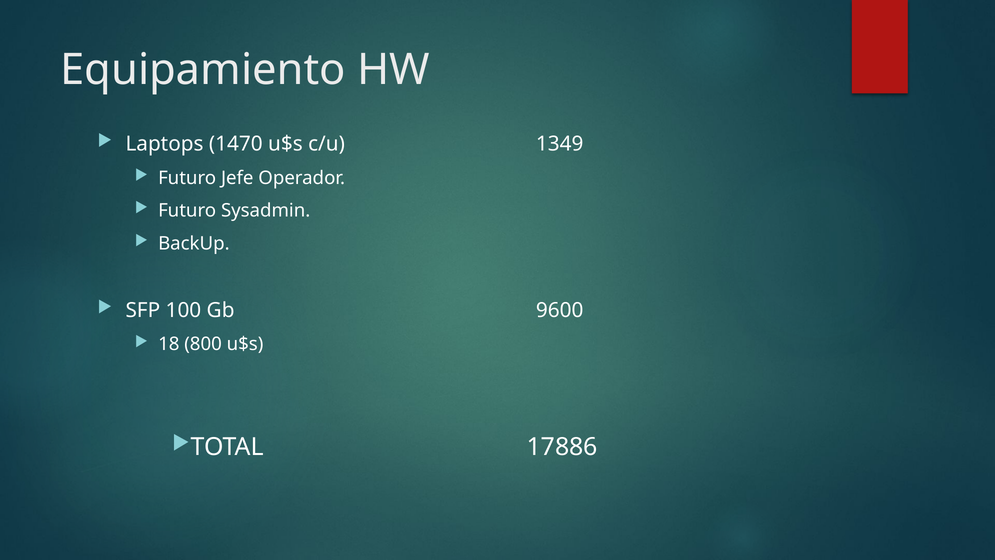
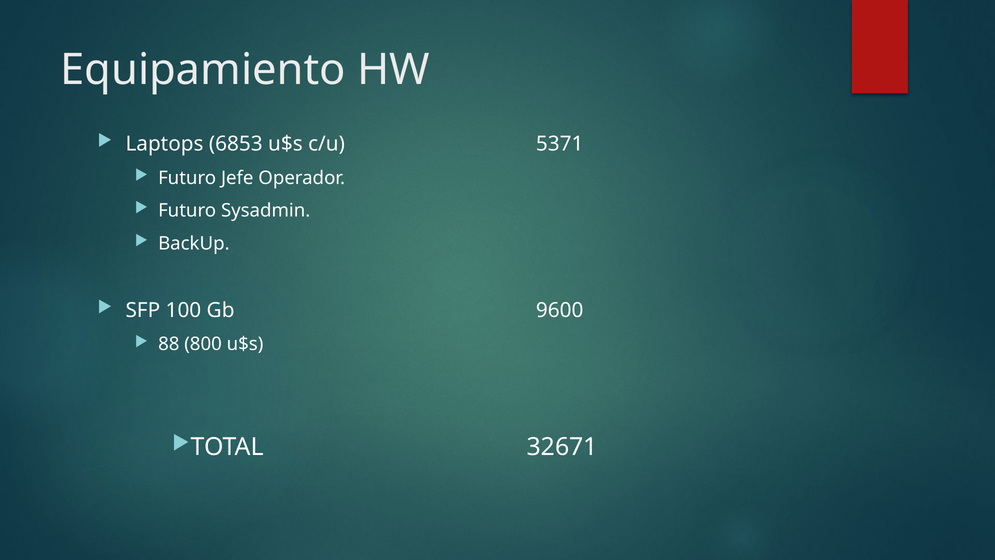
1470: 1470 -> 6853 (236, 144)
1349: 1349 -> 5371 (560, 144)
18: 18 -> 88 (169, 344)
17886: 17886 -> 32671 (562, 447)
